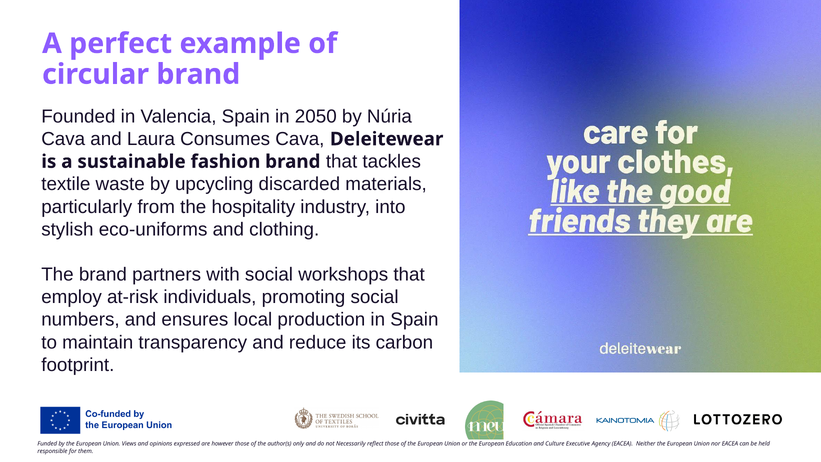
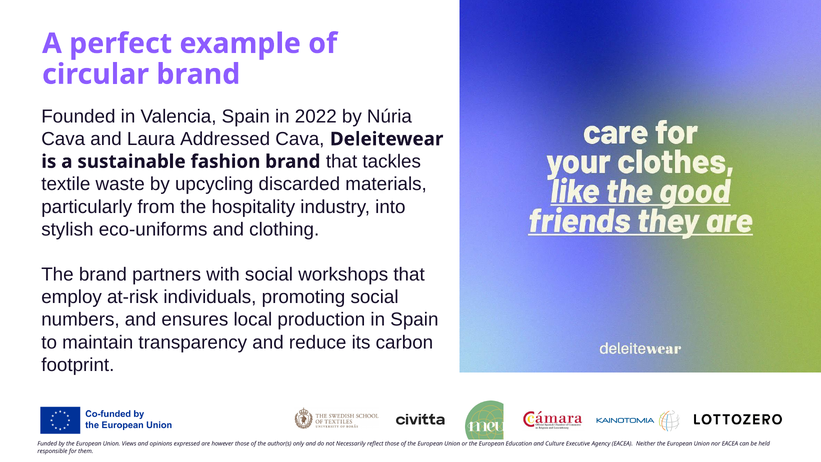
2050: 2050 -> 2022 (316, 116)
Consumes: Consumes -> Addressed (225, 139)
